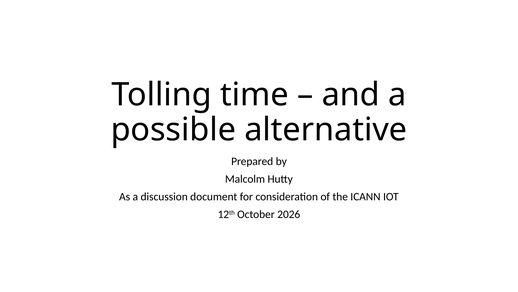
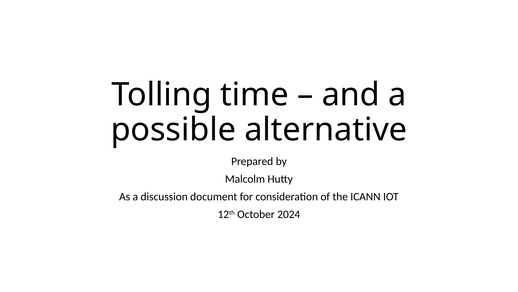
2026: 2026 -> 2024 (289, 214)
